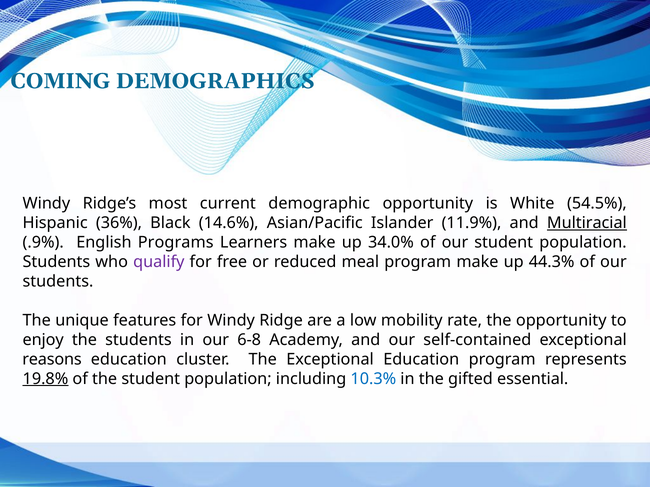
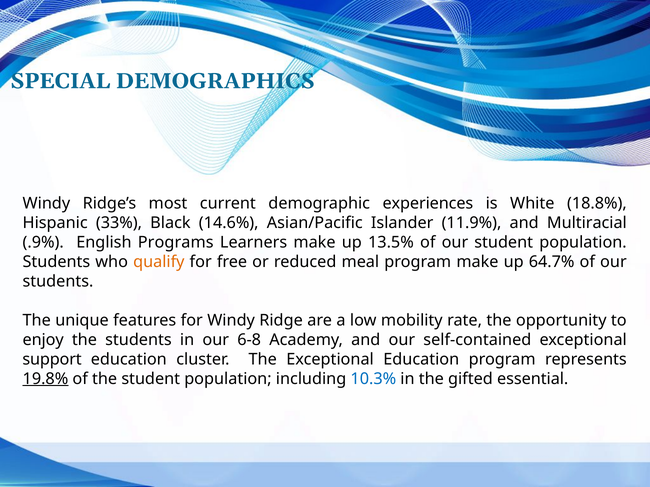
COMING: COMING -> SPECIAL (60, 81)
demographic opportunity: opportunity -> experiences (428, 204)
54.5%: 54.5% -> 18.8% (597, 204)
36%: 36% -> 33% (119, 223)
Multiracial underline: present -> none (587, 223)
34.0%: 34.0% -> 13.5% (391, 243)
qualify colour: purple -> orange (159, 262)
44.3%: 44.3% -> 64.7% (552, 262)
reasons: reasons -> support (52, 360)
